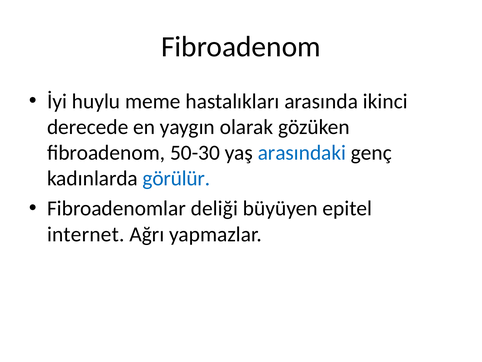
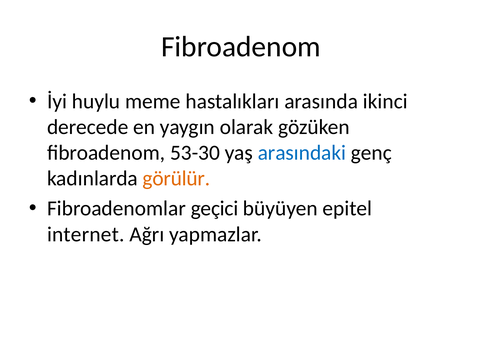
50-30: 50-30 -> 53-30 (195, 153)
görülür colour: blue -> orange (176, 178)
deliği: deliği -> geçici (214, 208)
